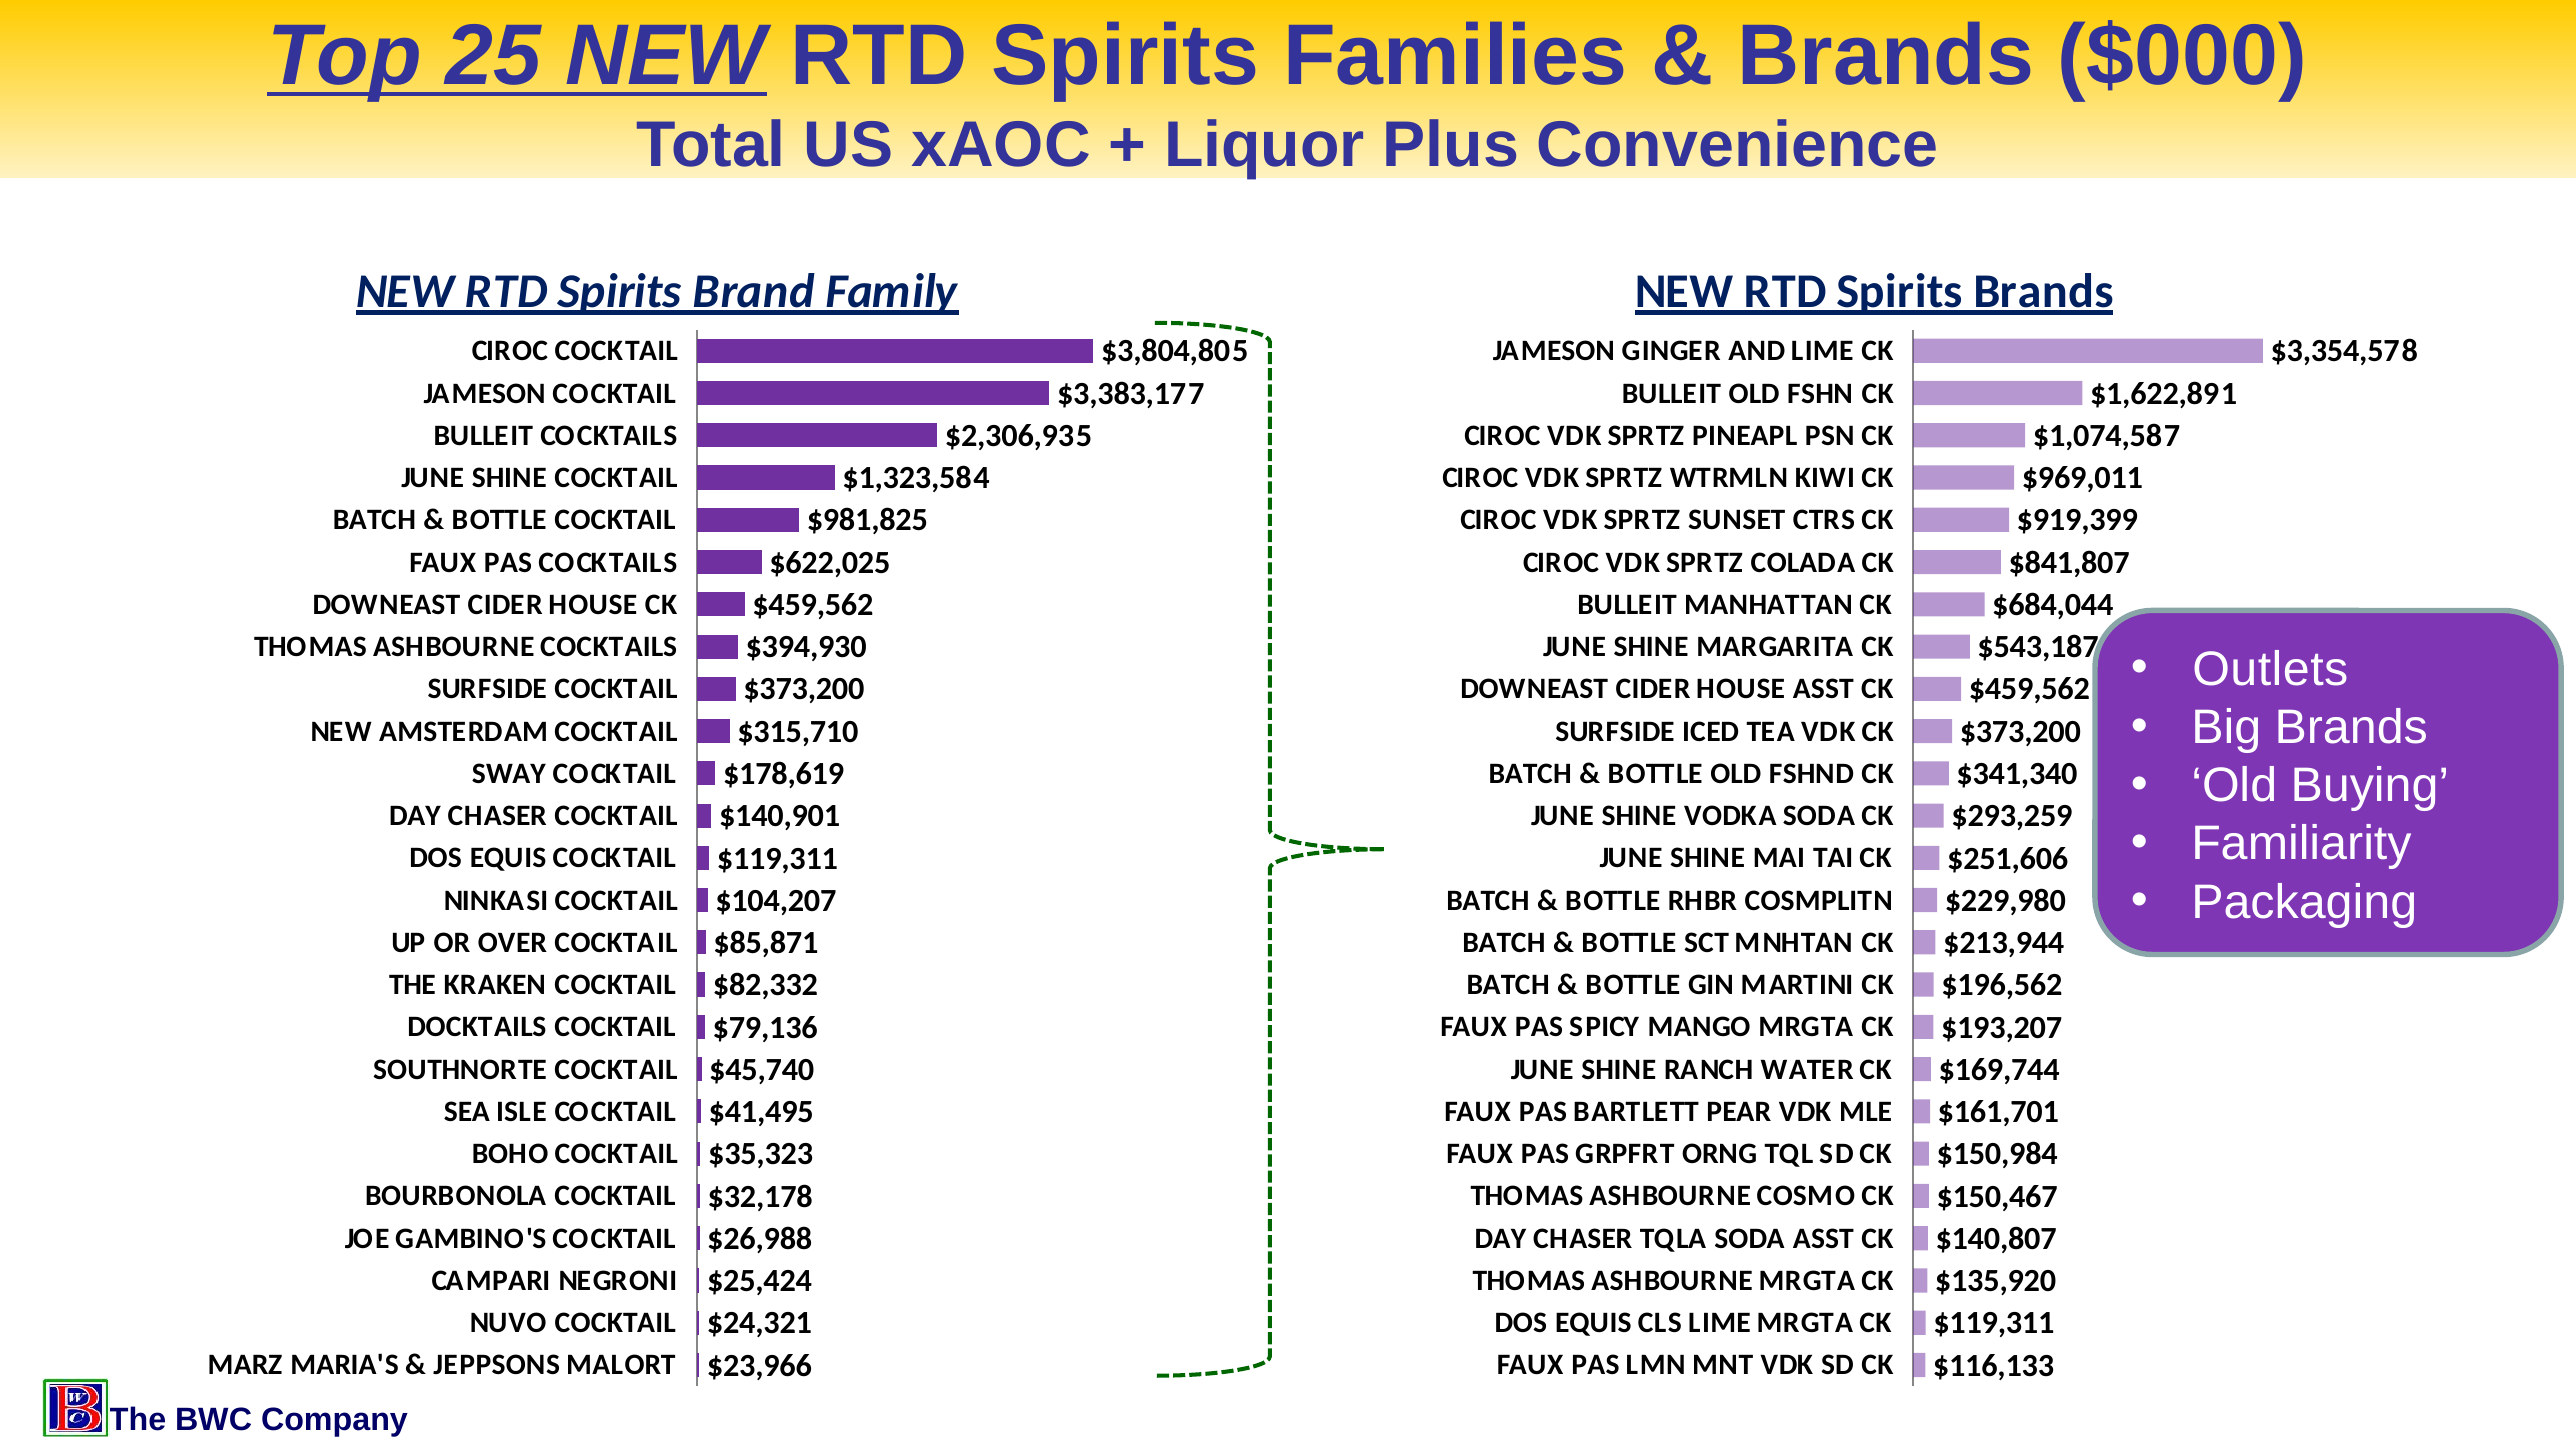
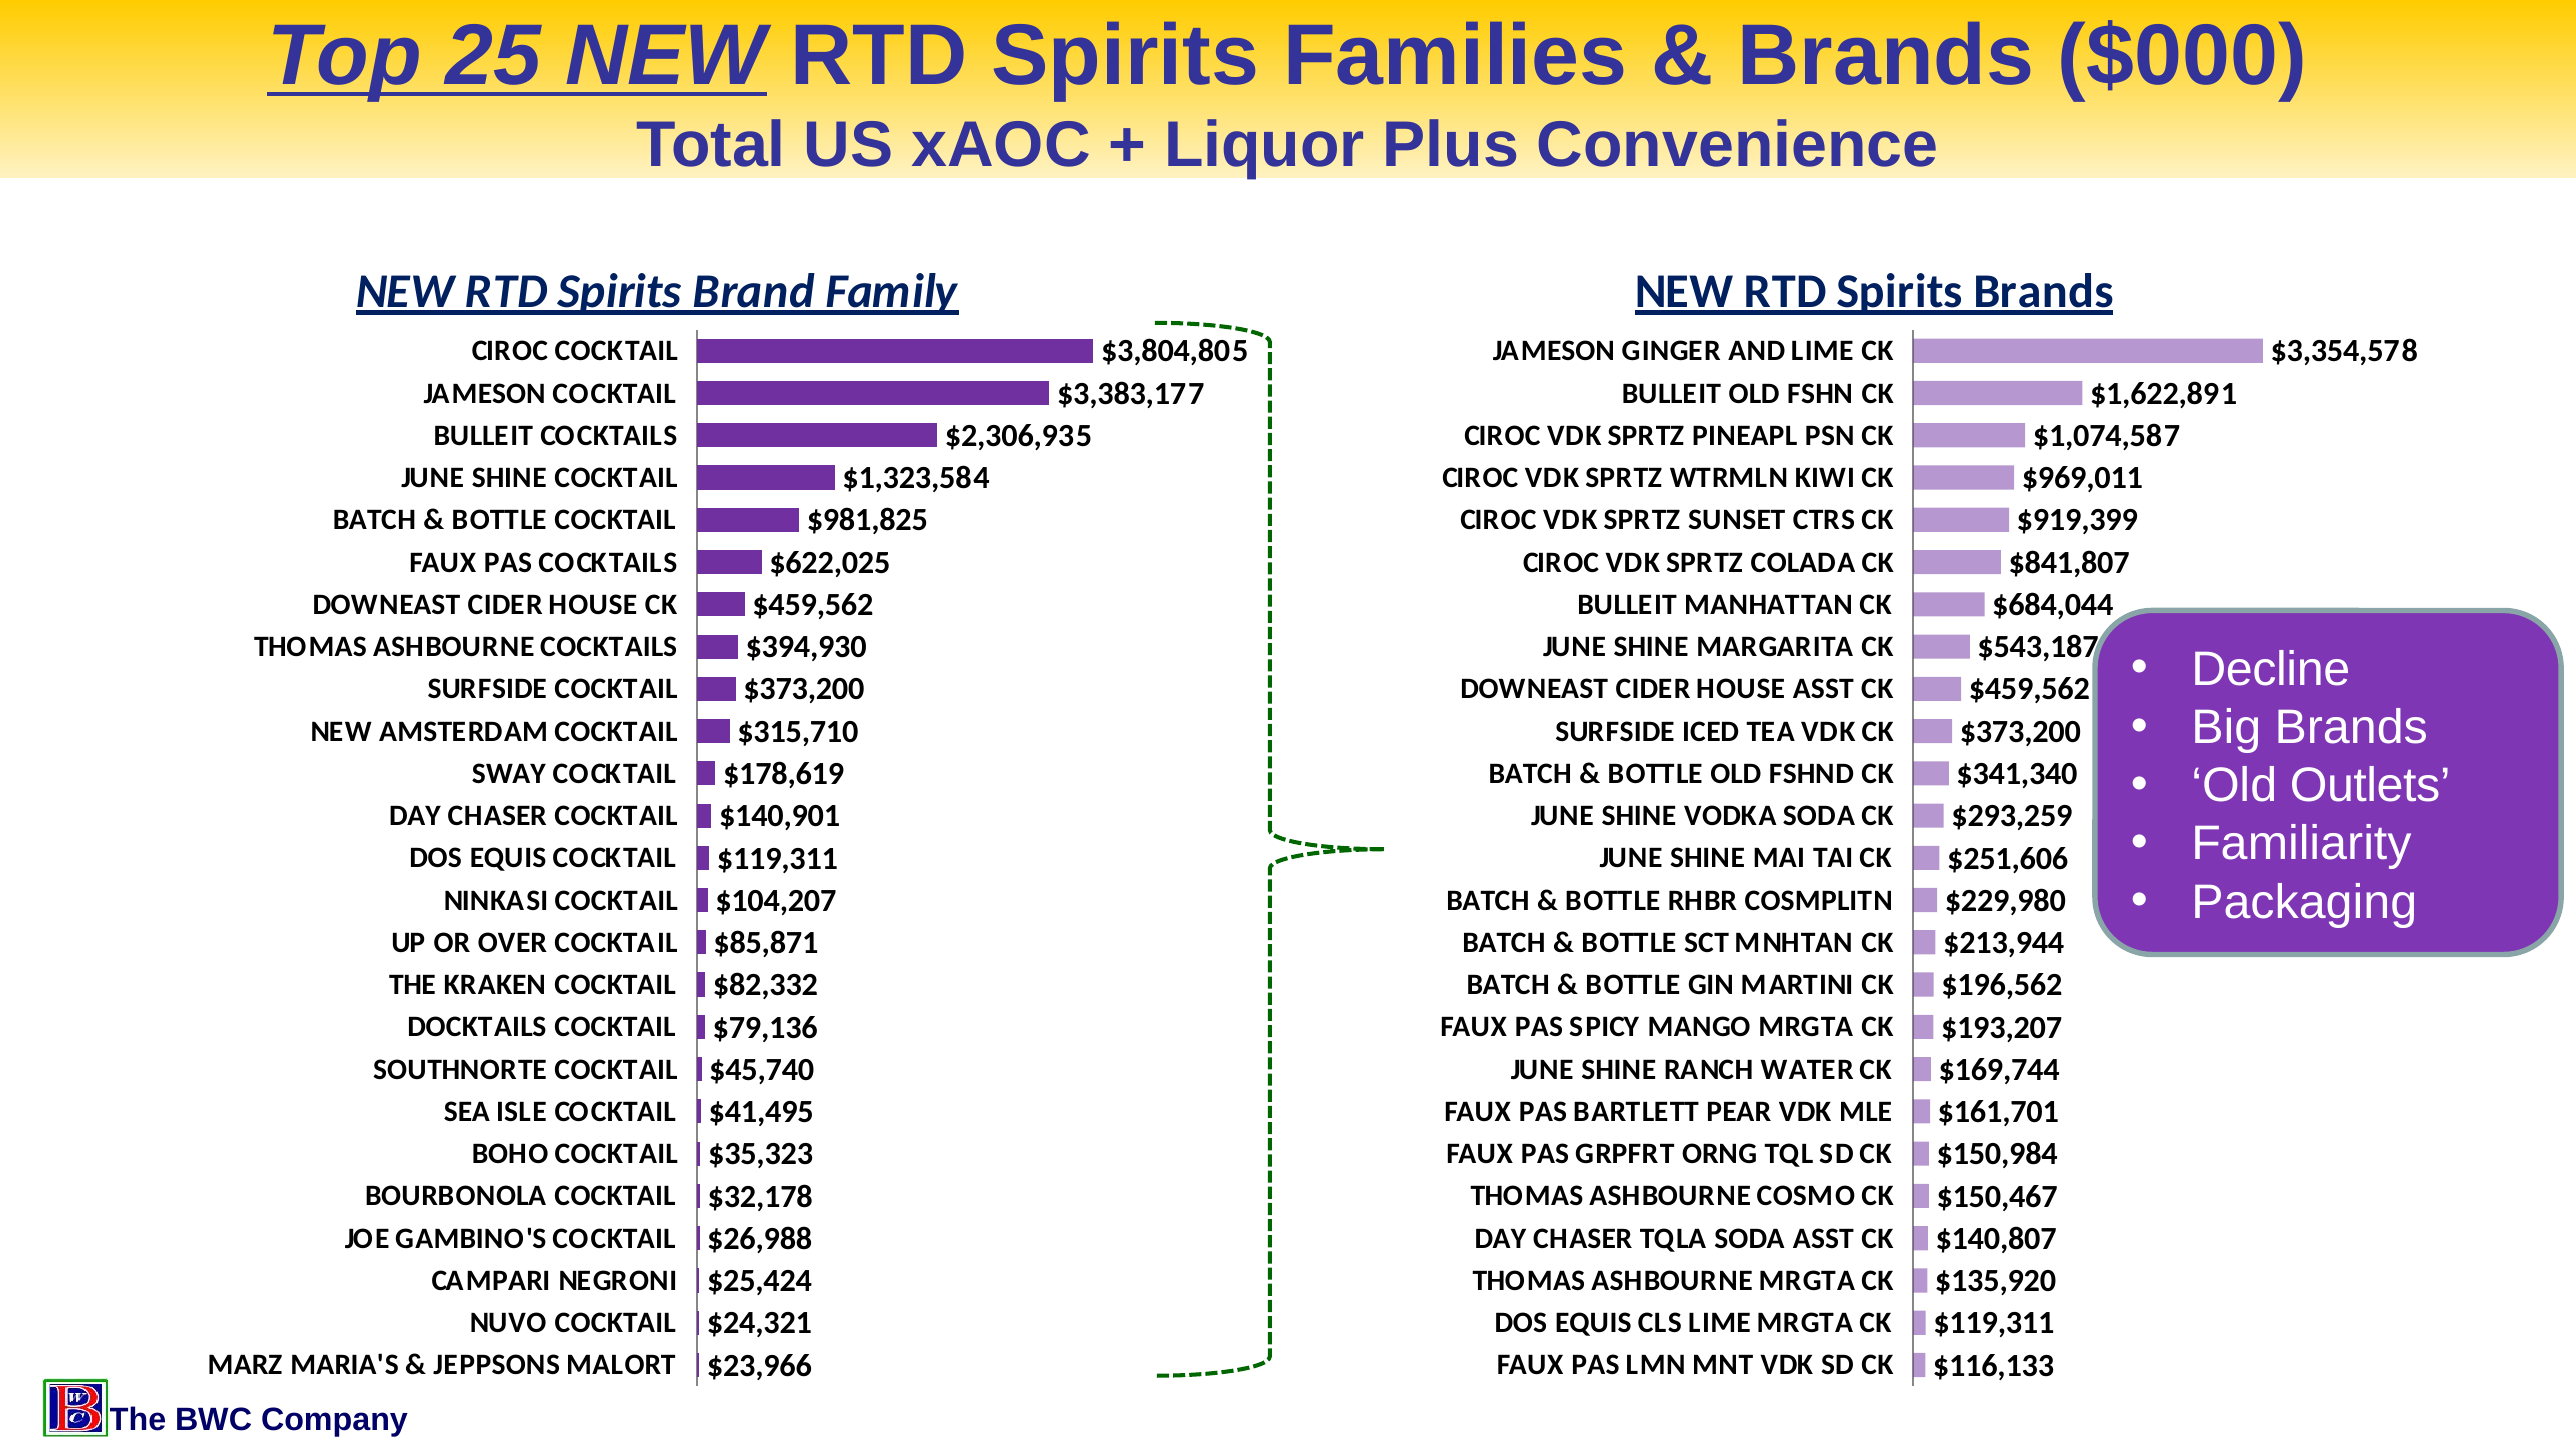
Outlets: Outlets -> Decline (2271, 669)
Buying: Buying -> Outlets (2370, 786)
